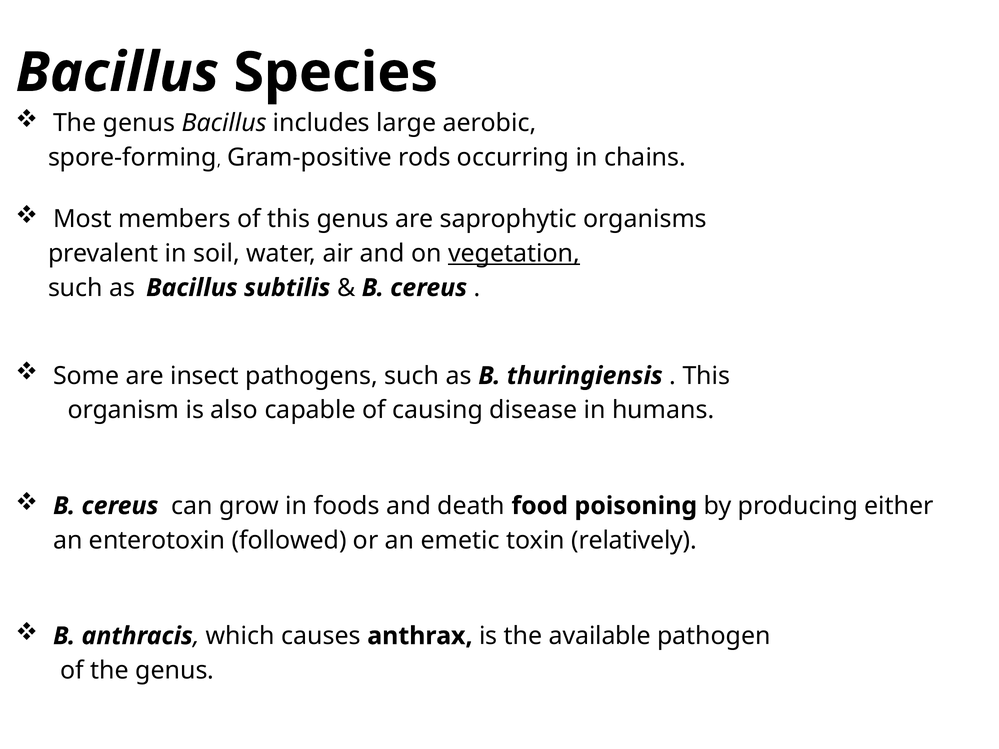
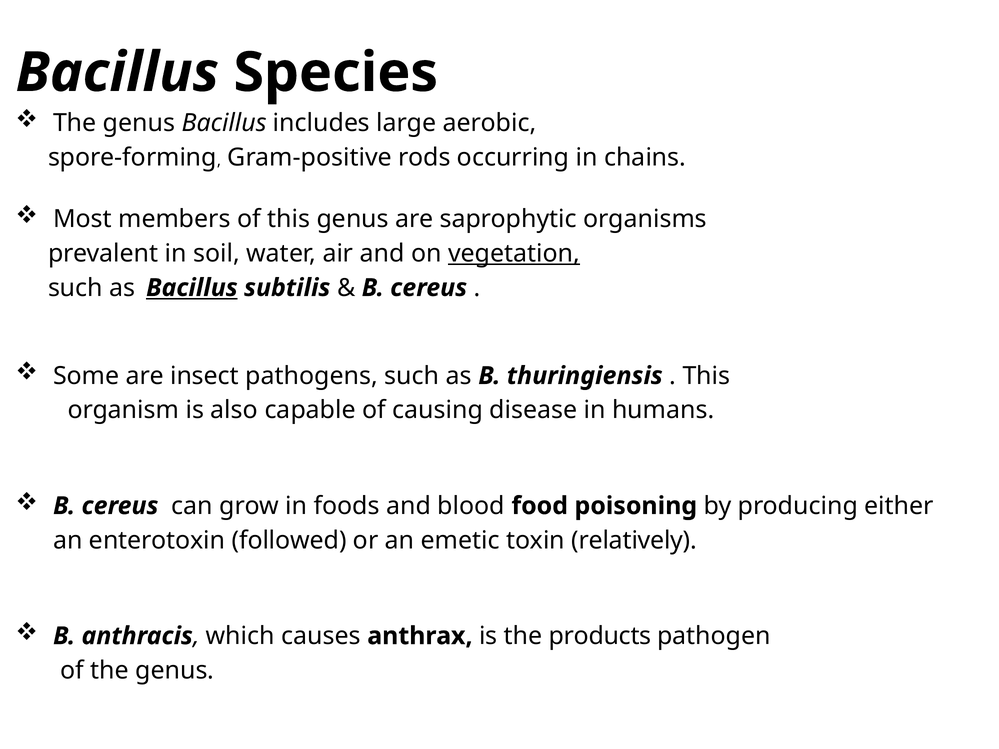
Bacillus underline: none -> present (192, 288)
death: death -> blood (471, 506)
available: available -> products (600, 636)
